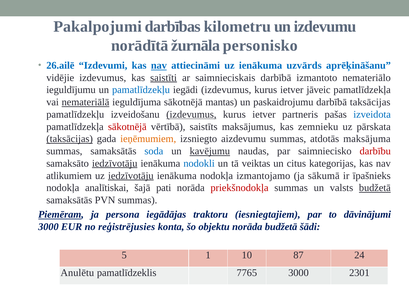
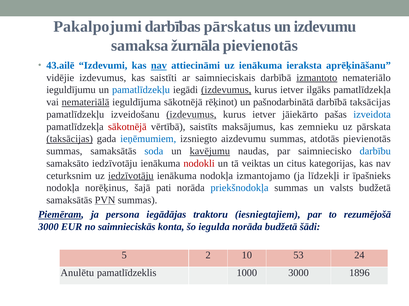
kilometru: kilometru -> pārskatus (237, 27)
norādītā: norādītā -> samaksa (140, 46)
žurnāla personisko: personisko -> pievienotās (260, 46)
26.ailē: 26.ailē -> 43.ailē (60, 66)
uzvārds: uzvārds -> ieraksta (304, 66)
saistīti underline: present -> none (164, 78)
izmantoto underline: none -> present (317, 78)
izdevumus underline: none -> present (226, 90)
jāveic: jāveic -> ilgāks (319, 90)
mantas: mantas -> rēķinot (221, 102)
paskaidrojumu: paskaidrojumu -> pašnodarbinātā (283, 102)
partneris: partneris -> jāiekārto (300, 115)
ieņēmumiem colour: orange -> blue (148, 139)
atdotās maksājuma: maksājuma -> pievienotās (367, 139)
darbību colour: red -> blue (375, 152)
iedzīvotāju underline: present -> none (115, 164)
nodokli colour: blue -> red (199, 164)
atlikumiem: atlikumiem -> ceturksnim (69, 176)
sākumā: sākumā -> līdzekļi (324, 176)
analītiskai: analītiskai -> norēķinus (107, 188)
priekšnodokļa colour: red -> blue (240, 188)
budžetā underline: present -> none (375, 188)
PVN underline: none -> present (105, 201)
dāvinājumi: dāvinājumi -> rezumējošā (367, 215)
reģistrējusies: reģistrējusies -> saimnieciskās (127, 227)
objektu: objektu -> iegulda (214, 227)
1: 1 -> 2 (208, 256)
87: 87 -> 53 (298, 256)
7765: 7765 -> 1000 (247, 273)
2301: 2301 -> 1896 (359, 273)
